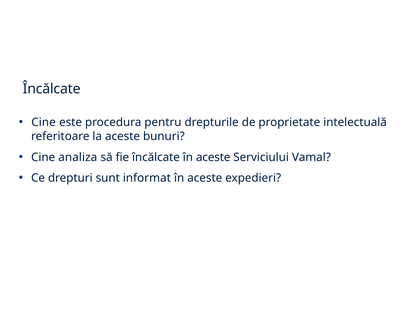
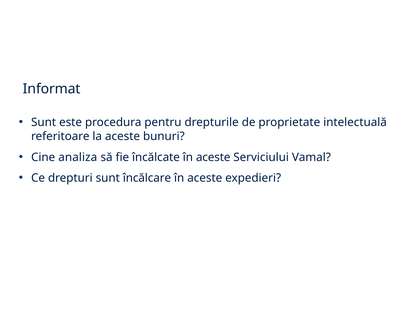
Încălcate: Încălcate -> Informat (52, 89)
Cine: Cine -> Sunt (44, 123)
informat: informat -> încălcare (147, 178)
